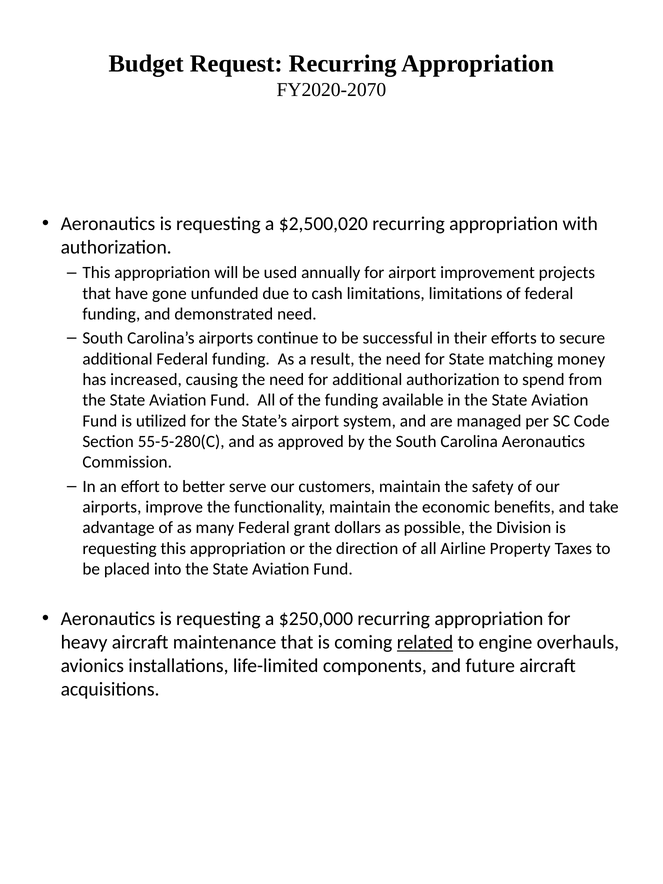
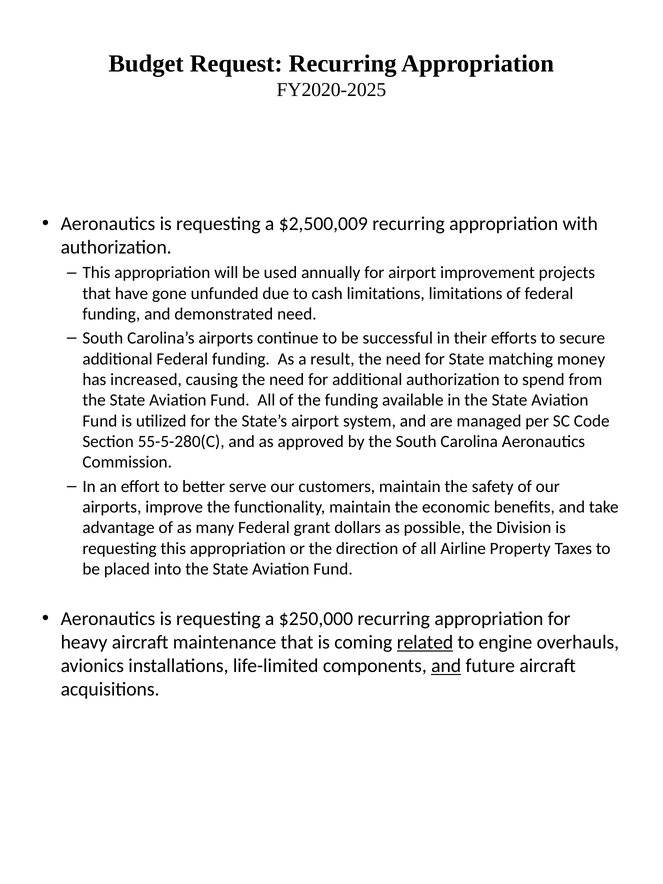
FY2020-2070: FY2020-2070 -> FY2020-2025 (331, 90)
$2,500,020: $2,500,020 -> $2,500,009 (323, 224)
and underline: none -> present (446, 666)
